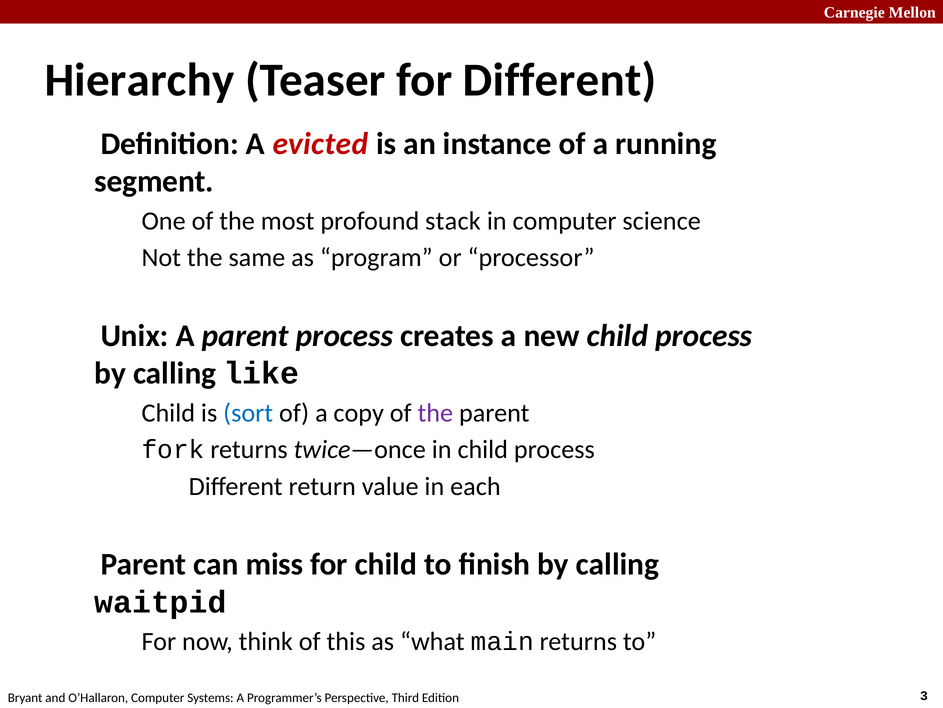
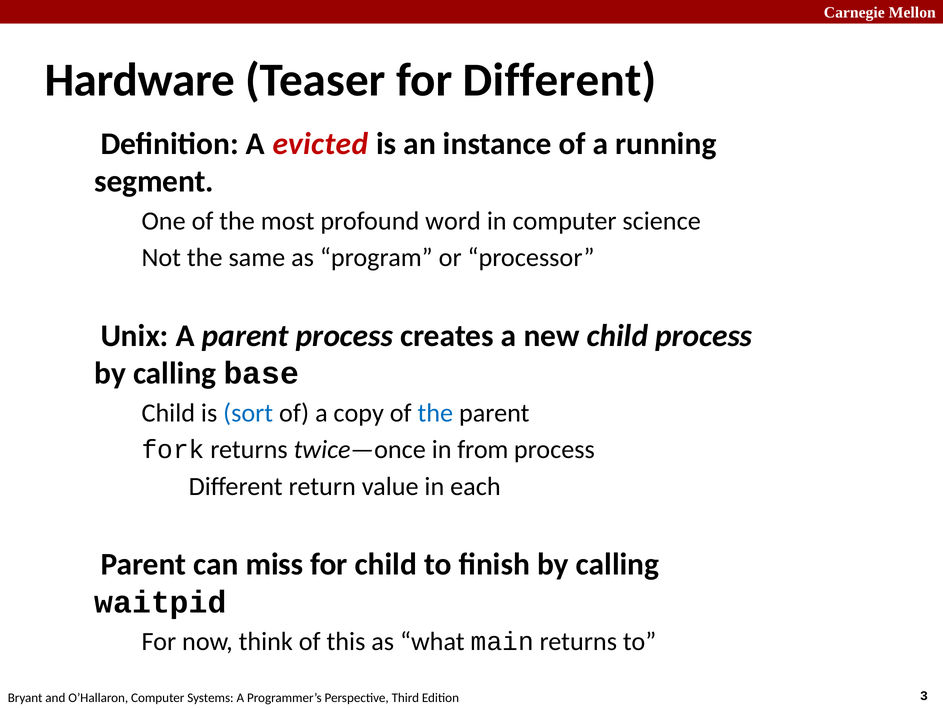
Hierarchy: Hierarchy -> Hardware (140, 80)
stack: stack -> word (453, 221)
like: like -> base (261, 373)
the colour: purple -> blue (435, 413)
in child: child -> from (483, 449)
